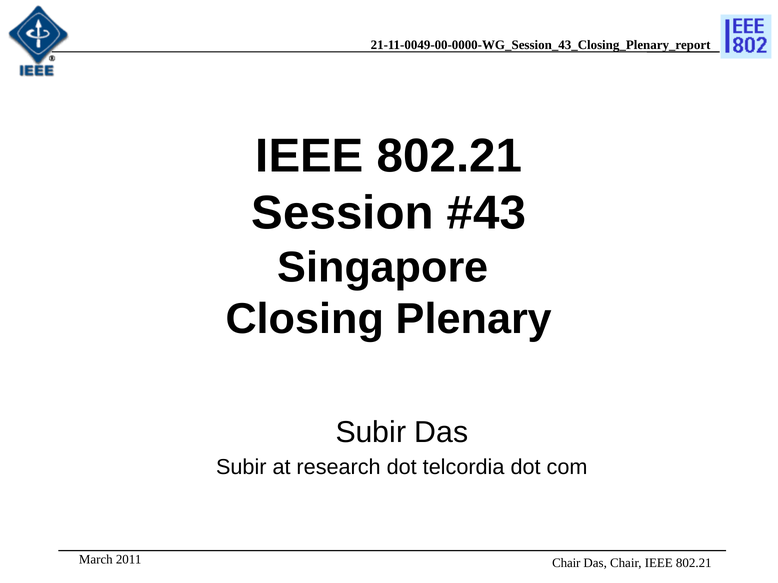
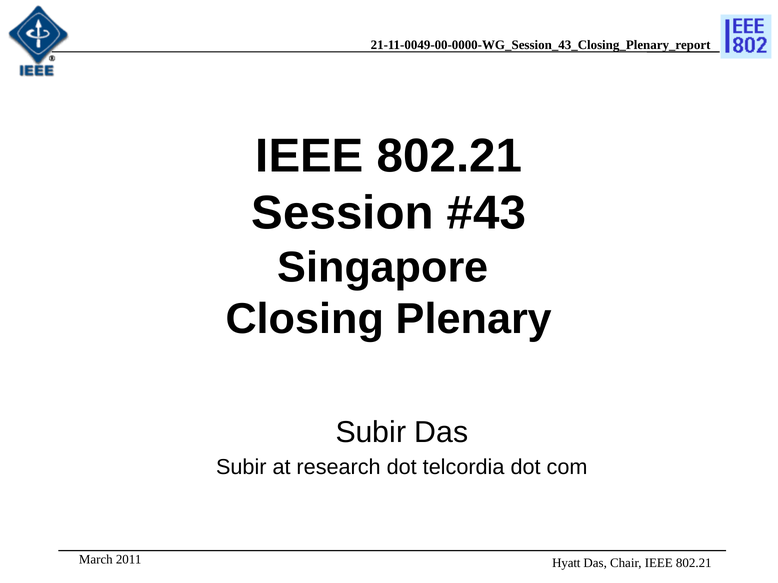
Chair: Chair -> Hyatt (566, 564)
